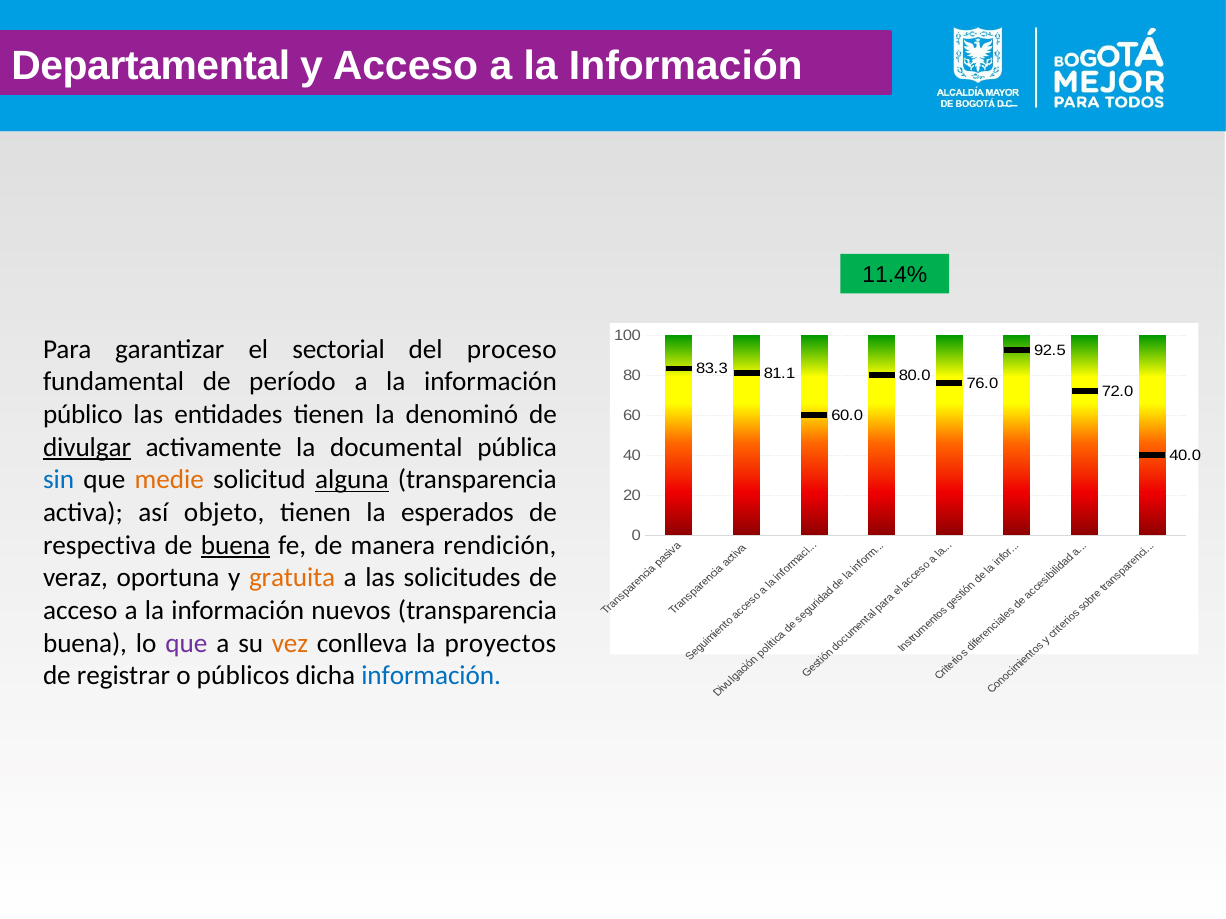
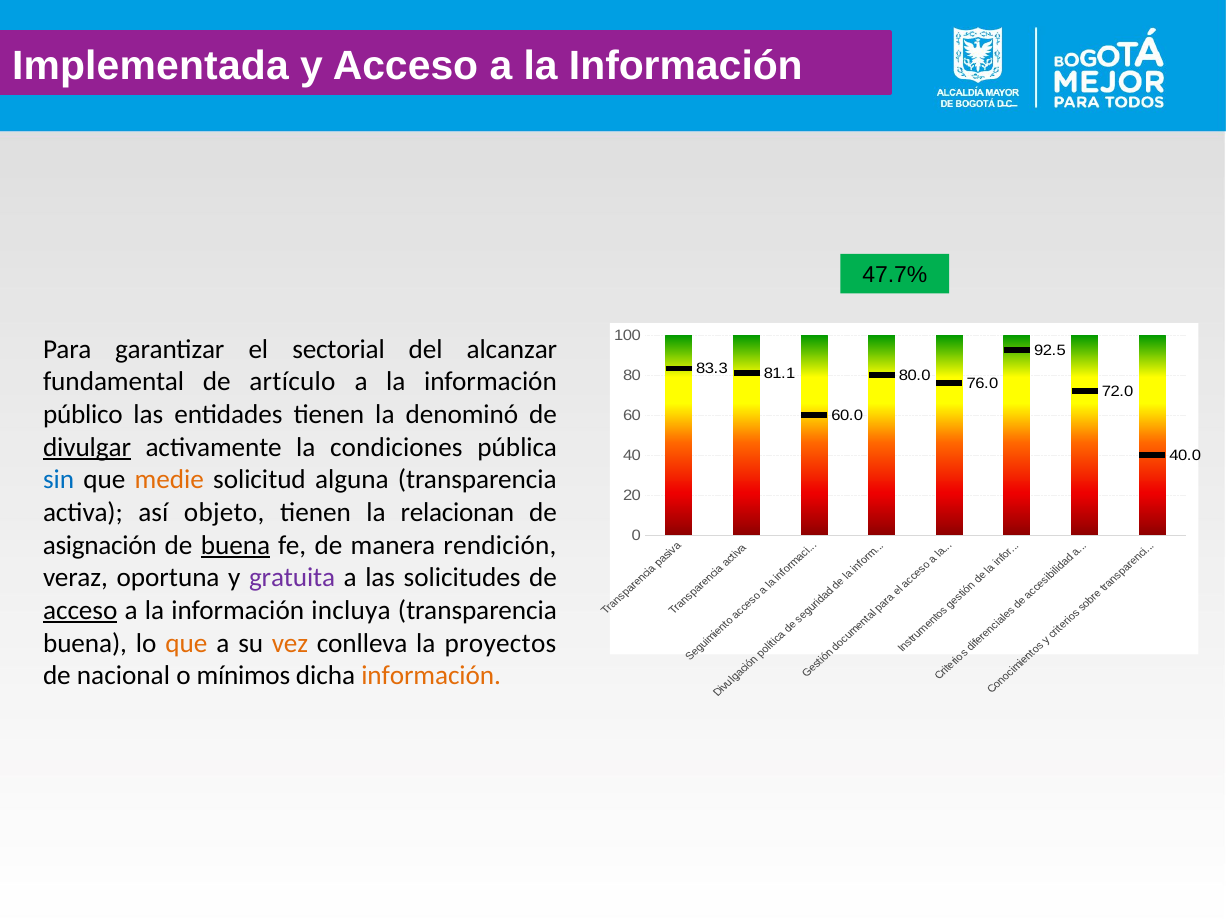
Departamental: Departamental -> Implementada (150, 66)
11.4%: 11.4% -> 47.7% (895, 275)
proceso: proceso -> alcanzar (512, 350)
período: período -> artículo (292, 382)
documental: documental -> condiciones (396, 448)
alguna underline: present -> none (352, 480)
esperados: esperados -> relacionan (457, 513)
respectiva: respectiva -> asignación (100, 546)
gratuita colour: orange -> purple (292, 578)
acceso underline: none -> present (80, 611)
nuevos: nuevos -> incluya (351, 611)
que colour: purple -> orange (186, 644)
registrar: registrar -> nacional (123, 676)
públicos: públicos -> mínimos (243, 676)
información colour: blue -> orange (431, 676)
